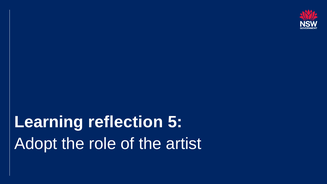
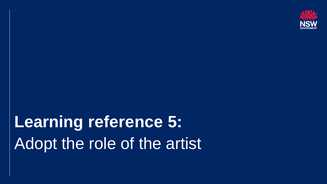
reflection: reflection -> reference (126, 122)
